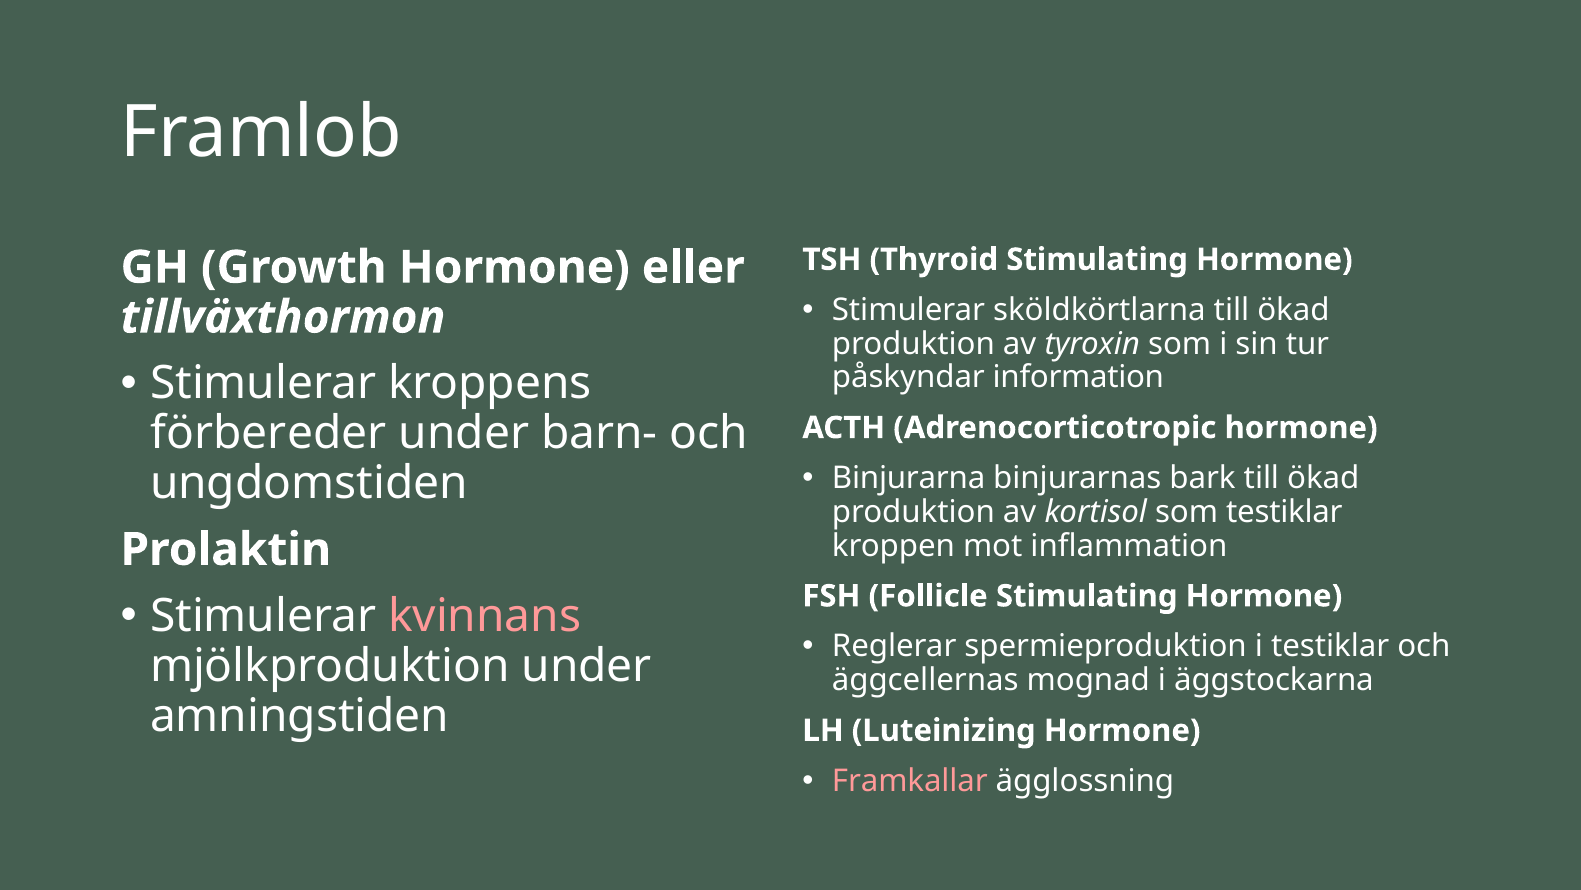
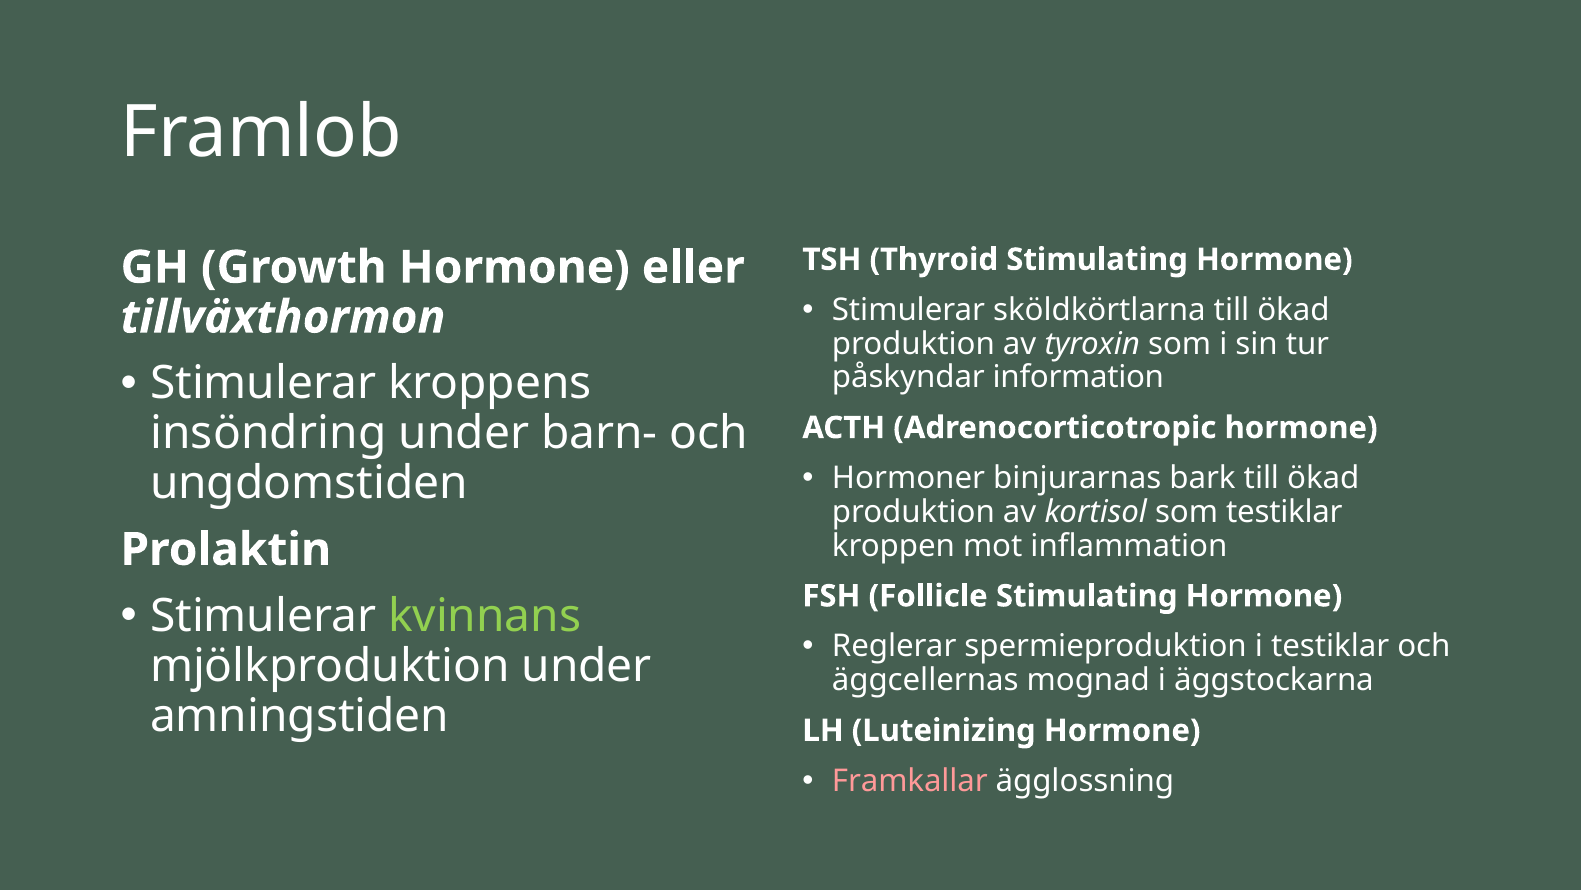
förbereder: förbereder -> insöndring (268, 433)
Binjurarna: Binjurarna -> Hormoner (909, 478)
kvinnans colour: pink -> light green (485, 616)
